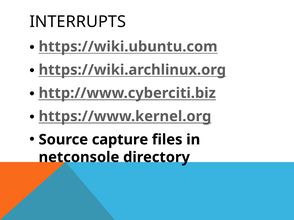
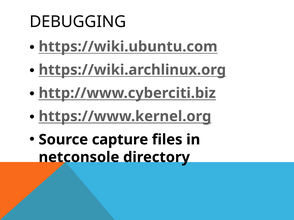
INTERRUPTS: INTERRUPTS -> DEBUGGING (78, 22)
